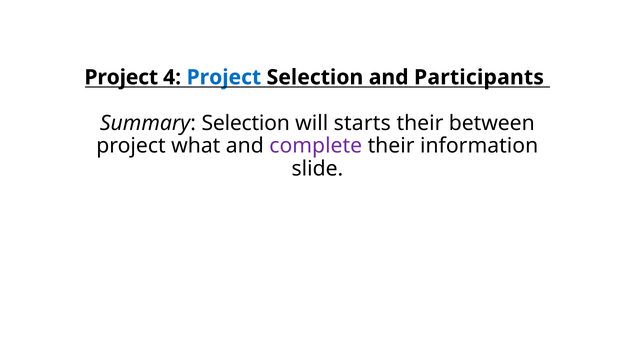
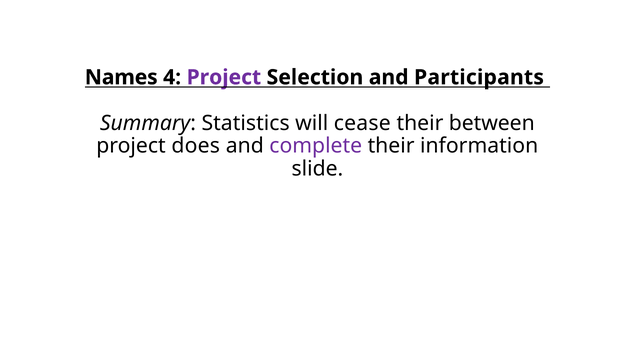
Project: Project -> Names (121, 77)
Project colour: blue -> purple (224, 77)
Summary Selection: Selection -> Statistics (246, 123)
starts: starts -> cease (362, 123)
what: what -> does (196, 146)
